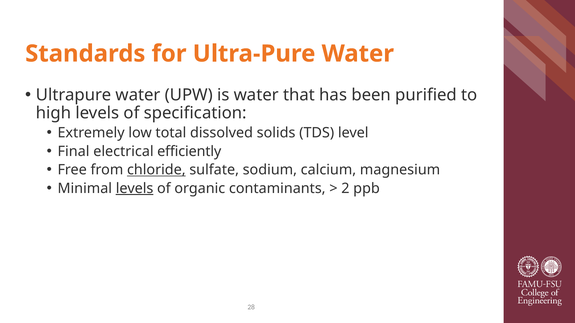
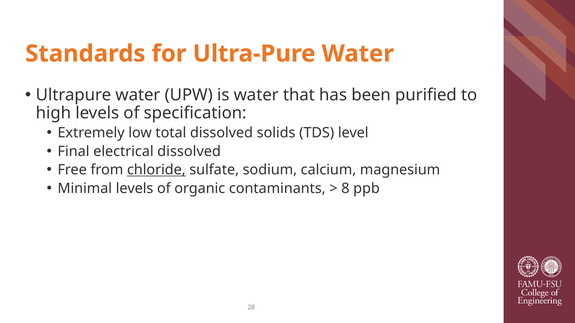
electrical efficiently: efficiently -> dissolved (189, 152)
levels underline: present -> none (135, 189)
2: 2 -> 8 (345, 189)
